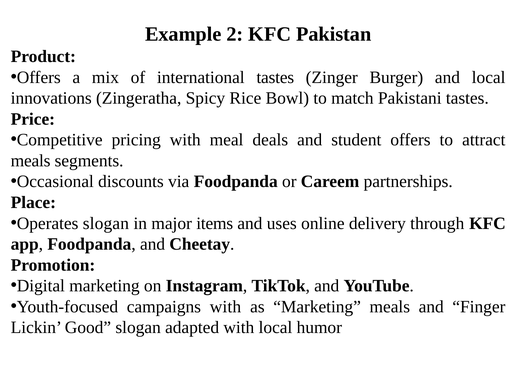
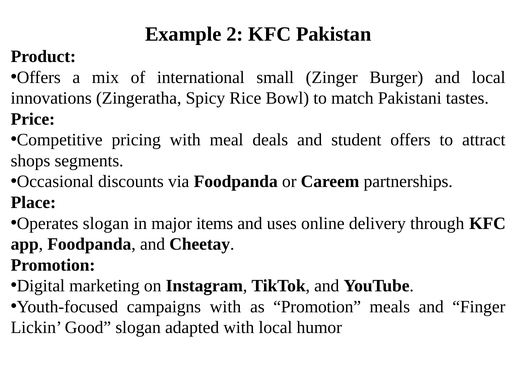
international tastes: tastes -> small (275, 77)
meals: meals -> shops (30, 161)
as Marketing: Marketing -> Promotion (317, 307)
